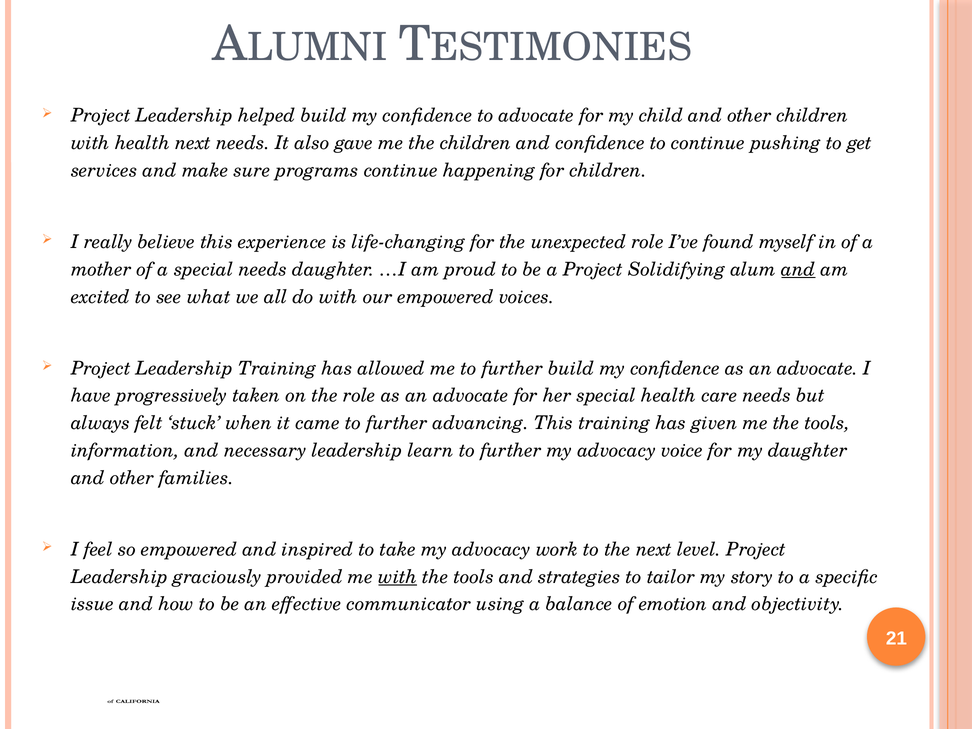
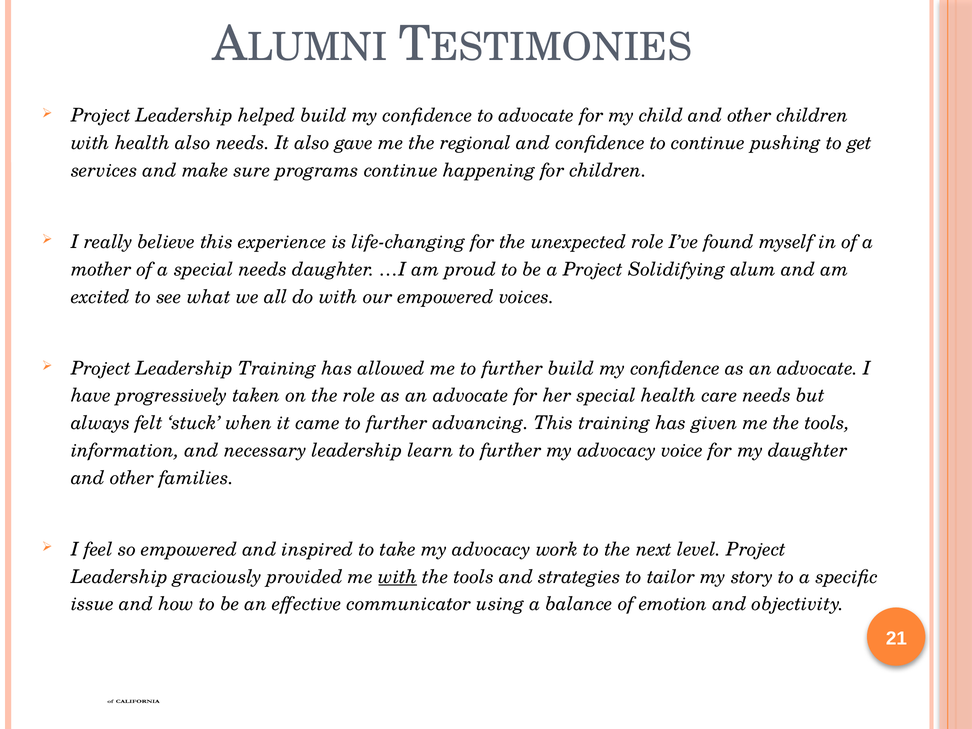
health next: next -> also (193, 143)
the children: children -> regional (476, 143)
and underline: present -> none (798, 269)
